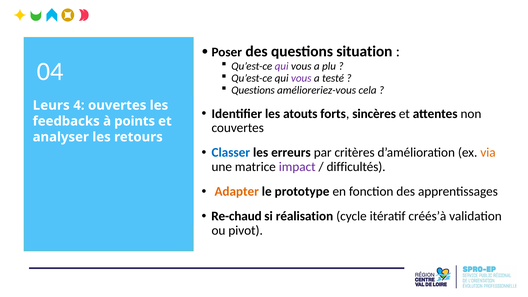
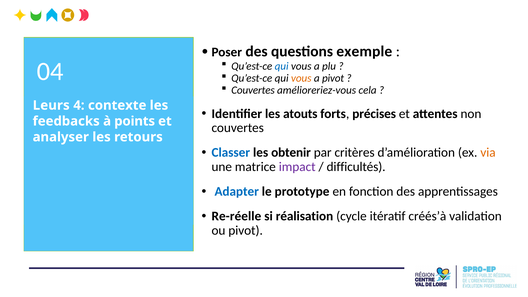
situation: situation -> exemple (364, 51)
qui colour: purple -> blue (282, 66)
vous colour: purple -> orange (301, 78)
a testé: testé -> pivot (333, 78)
Questions: Questions -> Couvertes (253, 90)
ouvertes: ouvertes -> contexte (117, 105)
sincères: sincères -> précises (374, 114)
erreurs: erreurs -> obtenir (291, 153)
Adapter colour: orange -> blue (237, 192)
Re-chaud: Re-chaud -> Re-réelle (236, 216)
